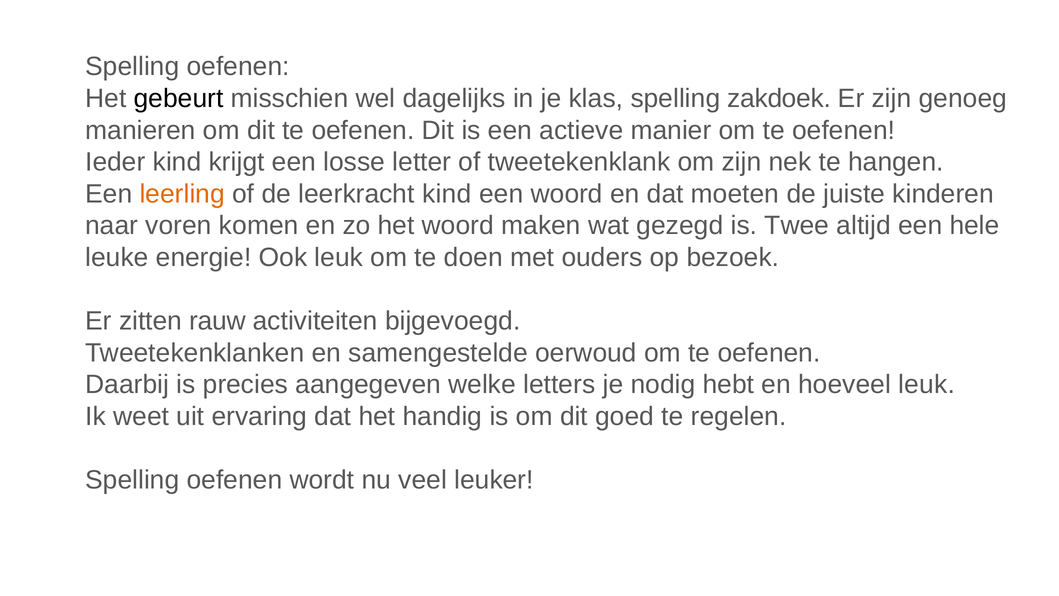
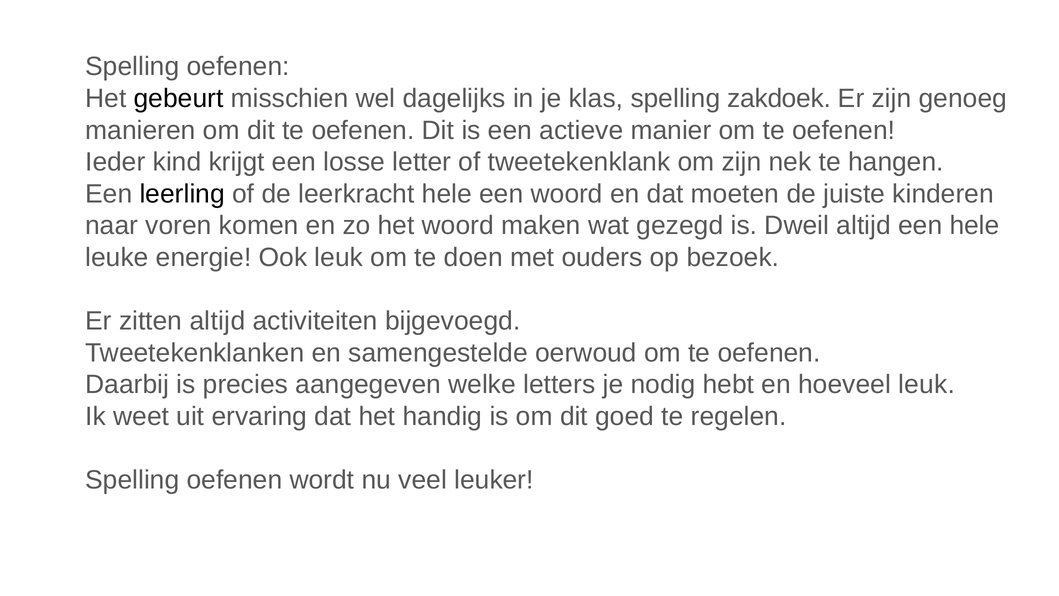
leerling colour: orange -> black (182, 194)
leerkracht kind: kind -> hele (447, 194)
Twee: Twee -> Dweil (797, 226)
zitten rauw: rauw -> altijd (217, 321)
